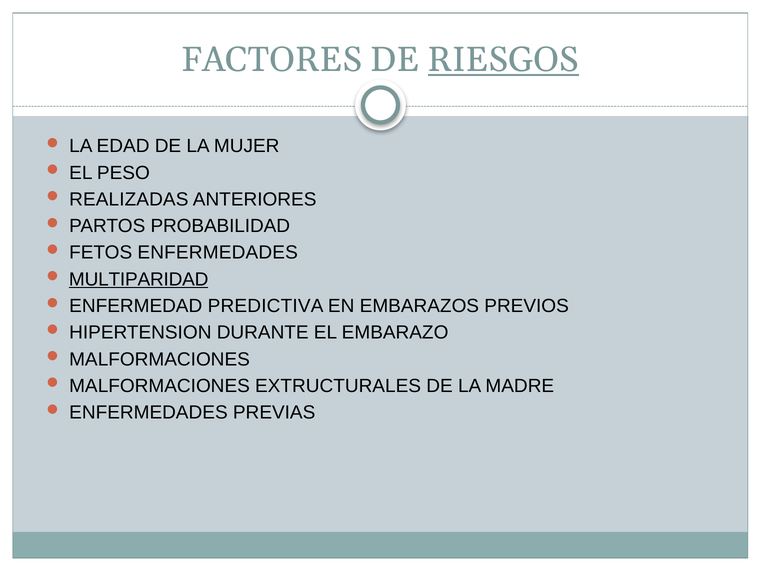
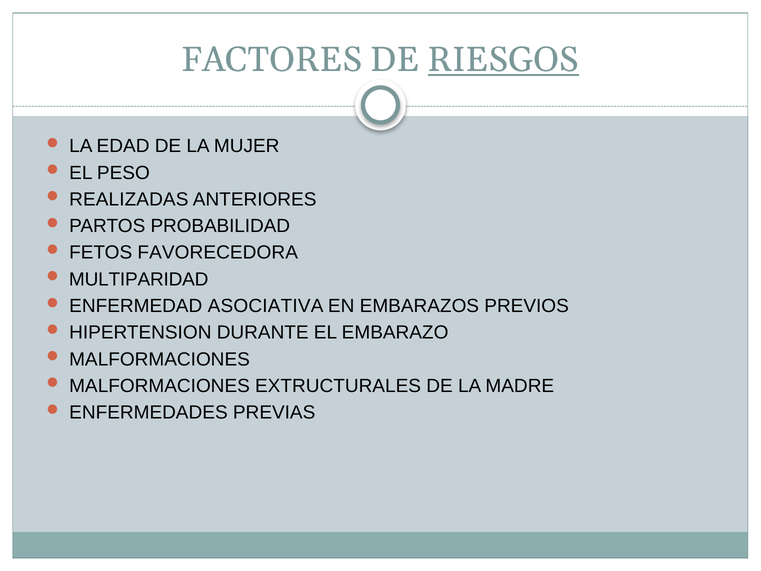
FETOS ENFERMEDADES: ENFERMEDADES -> FAVORECEDORA (218, 253)
MULTIPARIDAD underline: present -> none (139, 279)
PREDICTIVA: PREDICTIVA -> ASOCIATIVA (266, 306)
